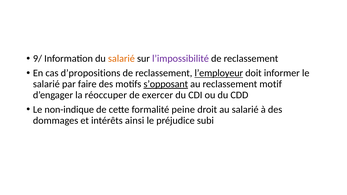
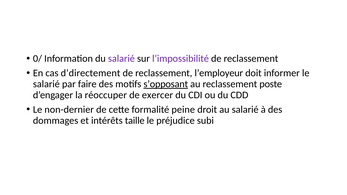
9/: 9/ -> 0/ (37, 59)
salarié colour: orange -> purple (121, 59)
d’propositions: d’propositions -> d’directement (91, 73)
l’employeur underline: present -> none (219, 73)
motif: motif -> poste (271, 84)
non-indique: non-indique -> non-dernier (69, 110)
ainsi: ainsi -> taille (135, 121)
